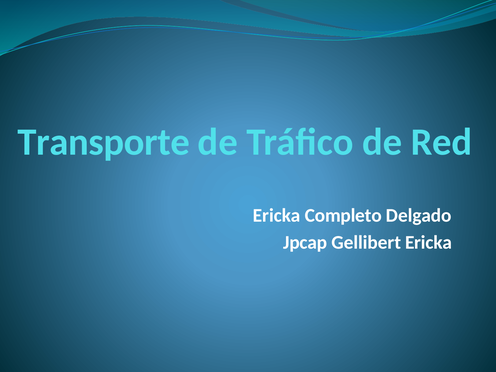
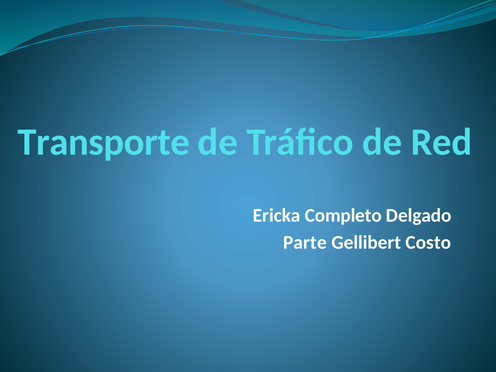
Jpcap: Jpcap -> Parte (305, 243)
Gellibert Ericka: Ericka -> Costo (428, 243)
